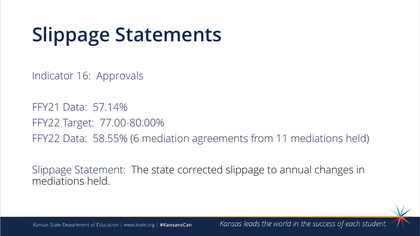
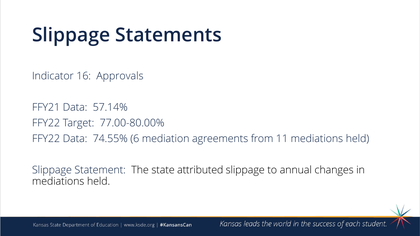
58.55%: 58.55% -> 74.55% (110, 139)
corrected: corrected -> attributed (200, 170)
